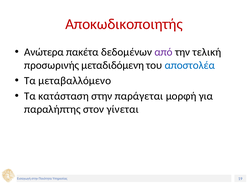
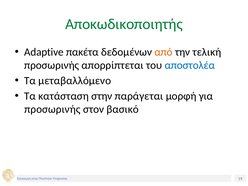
Αποκωδικοποιητής colour: red -> green (124, 24)
Ανώτερα: Ανώτερα -> Adaptive (44, 52)
από colour: purple -> orange (164, 52)
μεταδιδόμενη: μεταδιδόμενη -> απορρίπτεται (113, 65)
παραλήπτης: παραλήπτης -> προσωρινής (52, 109)
γίνεται: γίνεται -> βασικό (123, 109)
